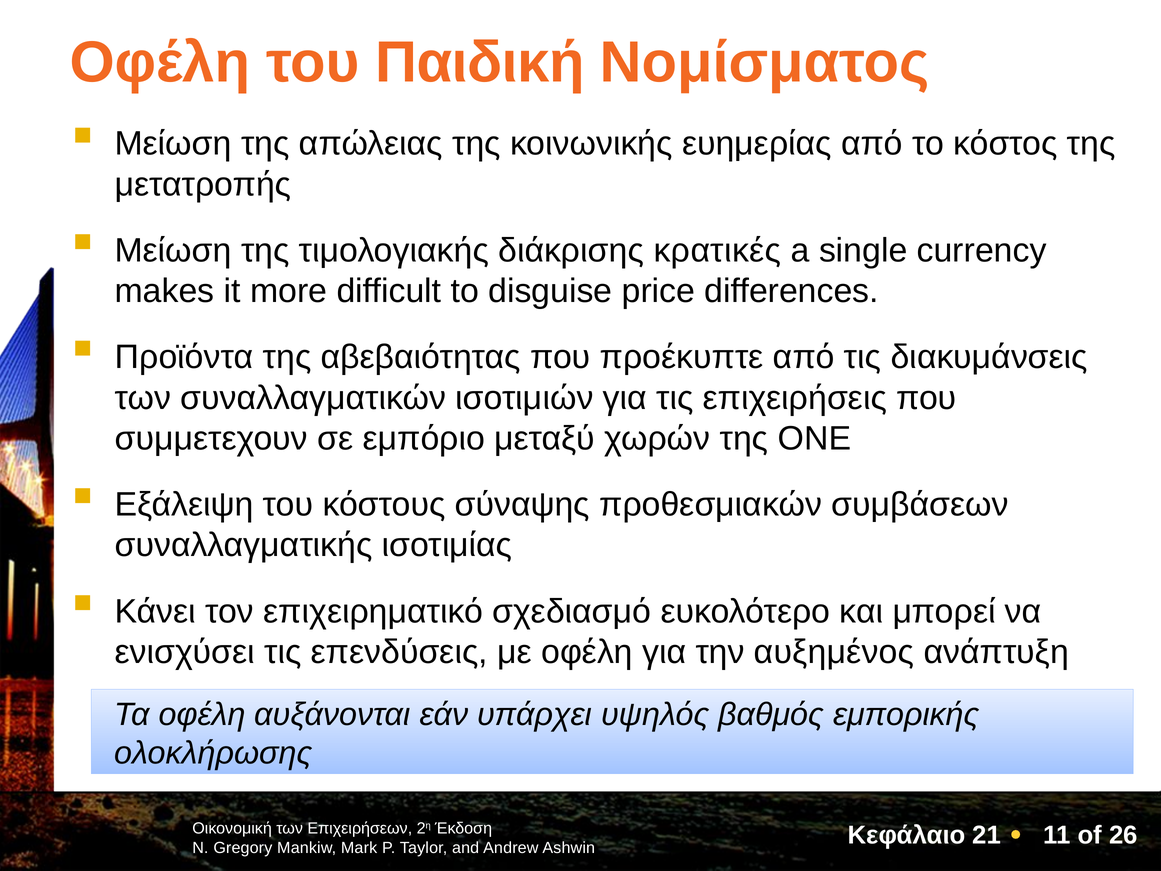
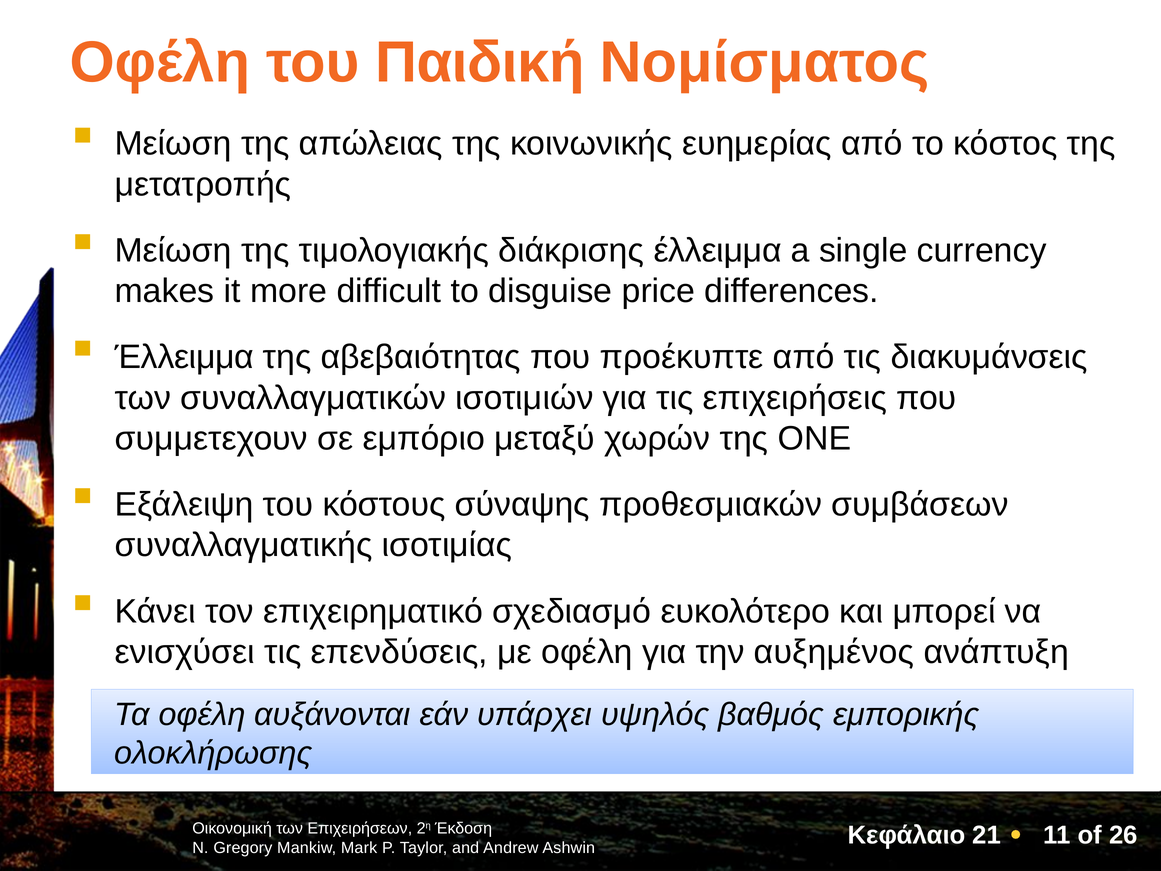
διάκρισης κρατικές: κρατικές -> έλλειμμα (718, 250)
Προϊόντα: Προϊόντα -> Έλλειμμα (184, 357)
